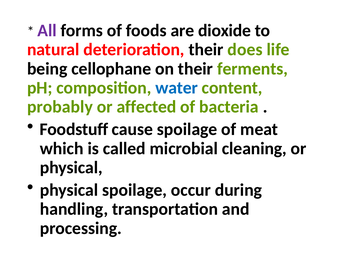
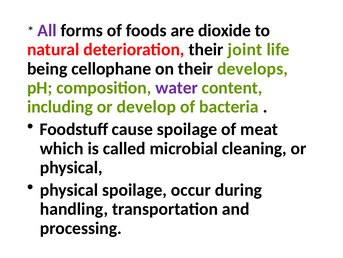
does: does -> joint (245, 49)
ferments: ferments -> develops (252, 68)
water colour: blue -> purple (177, 88)
probably: probably -> including (60, 107)
affected: affected -> develop (146, 107)
